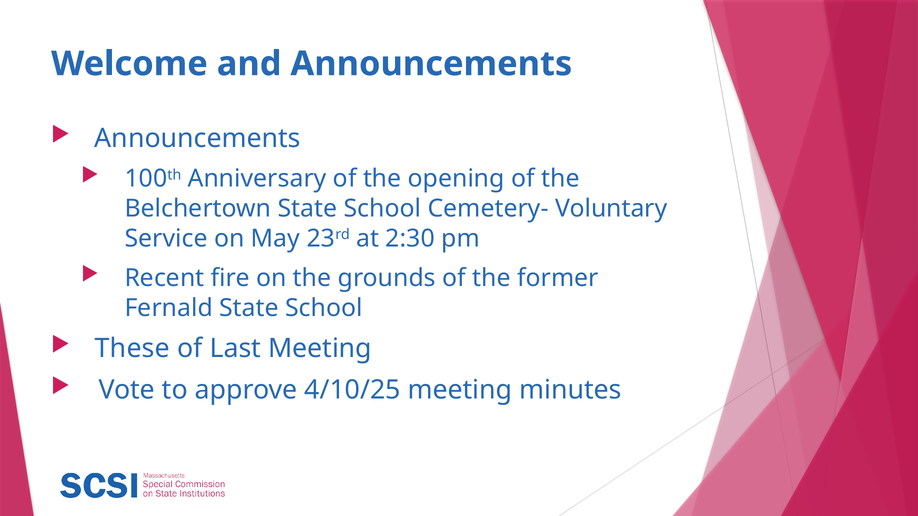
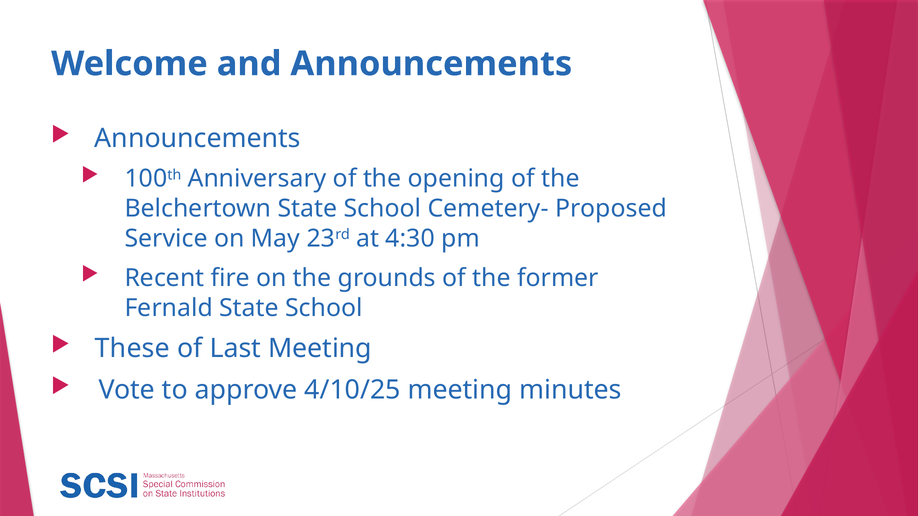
Voluntary: Voluntary -> Proposed (611, 209)
2:30: 2:30 -> 4:30 (410, 239)
